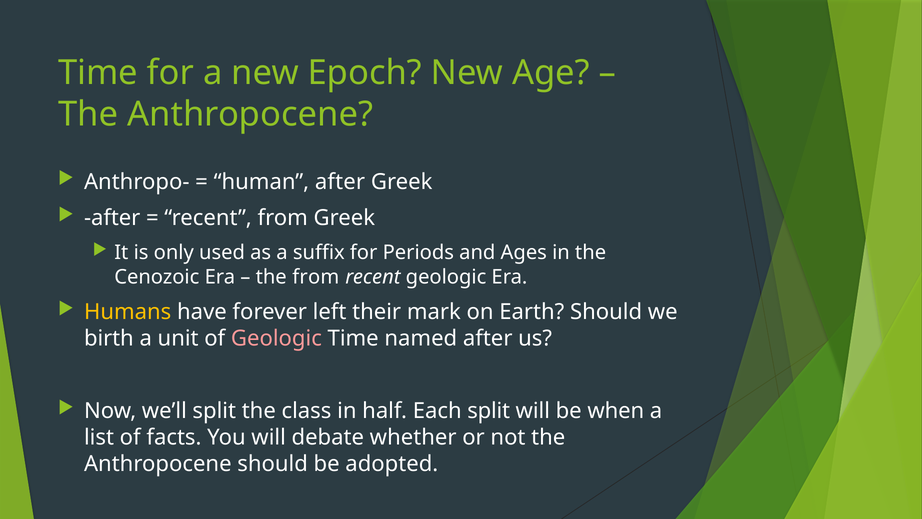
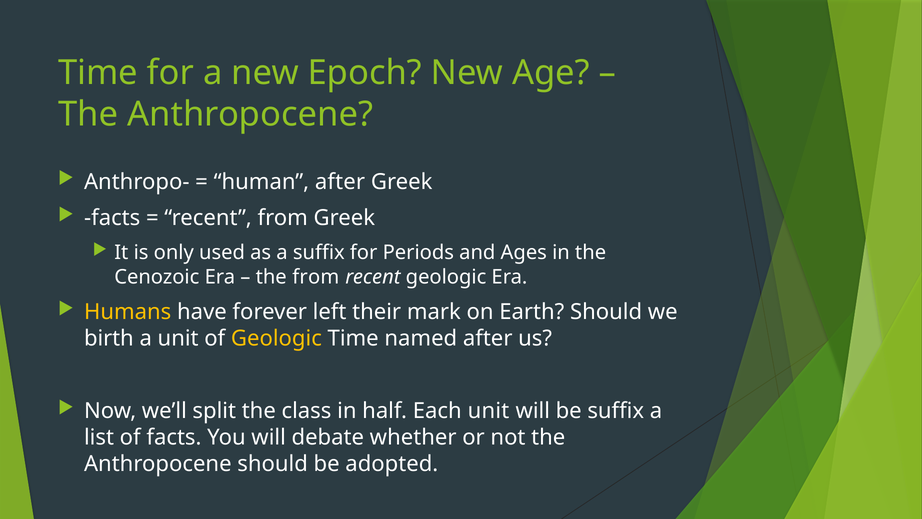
after: after -> facts (112, 218)
Geologic colour: pink -> yellow (276, 338)
Each split: split -> unit (488, 411)
be when: when -> suffix (616, 411)
